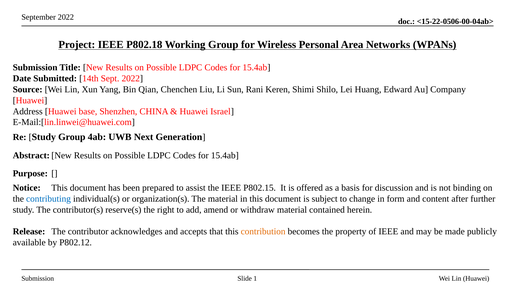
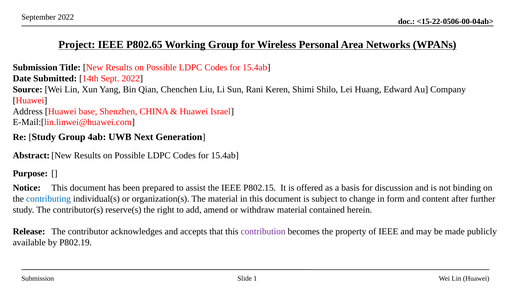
P802.18: P802.18 -> P802.65 (144, 45)
contribution colour: orange -> purple (263, 231)
P802.12: P802.12 -> P802.19 (76, 242)
